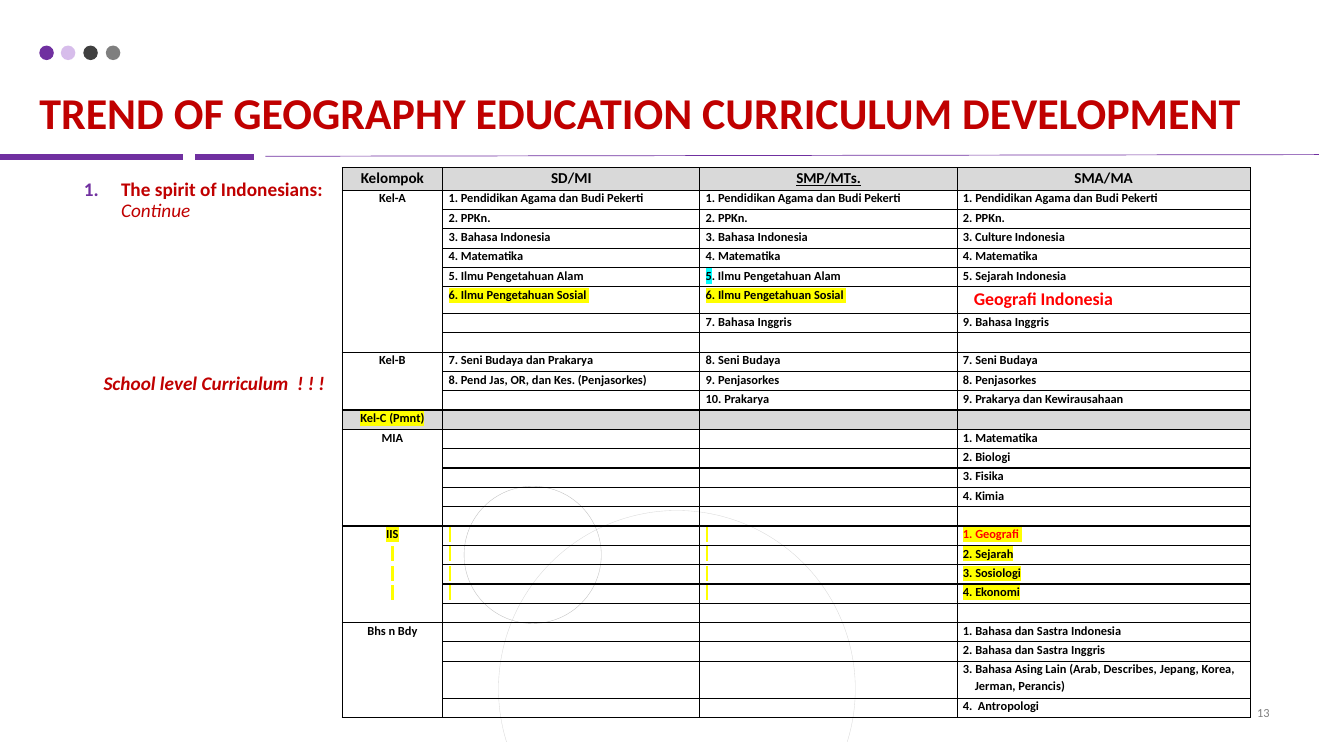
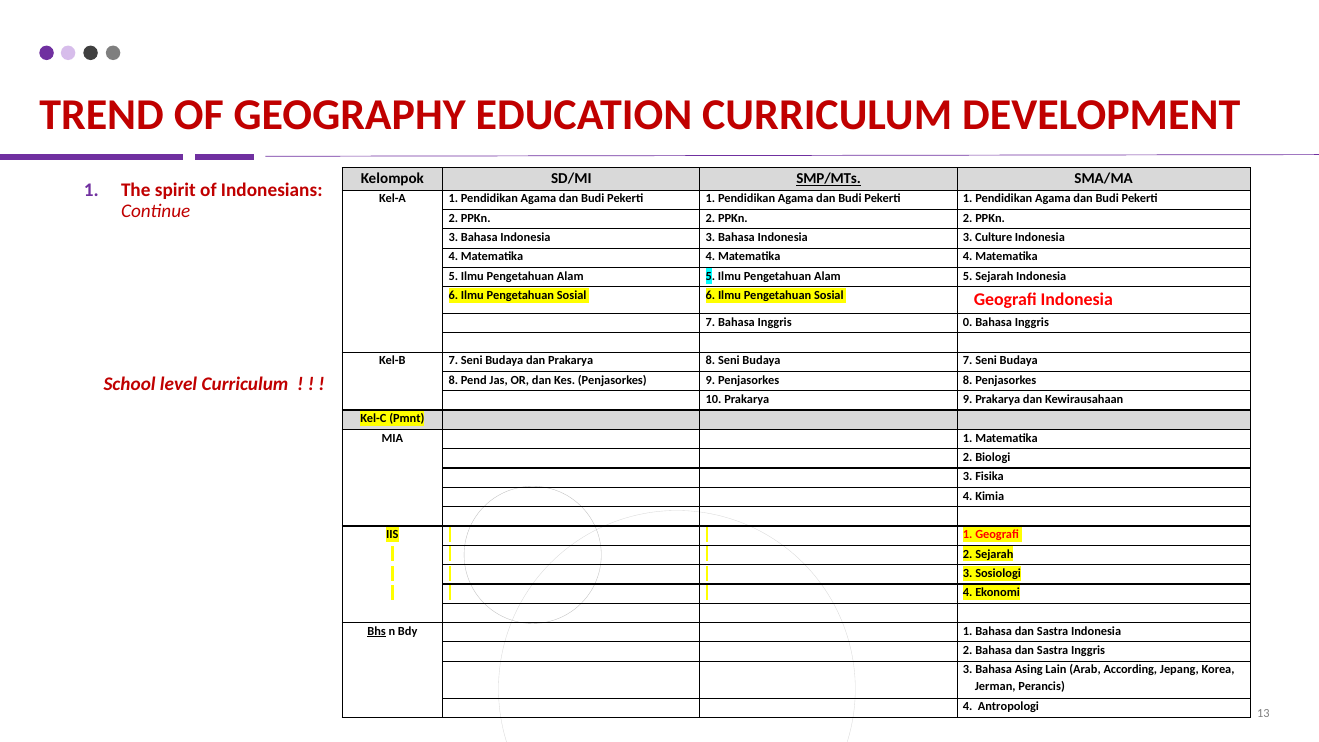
Inggris 9: 9 -> 0 (968, 322)
Bhs underline: none -> present (377, 631)
Describes: Describes -> According (1130, 670)
